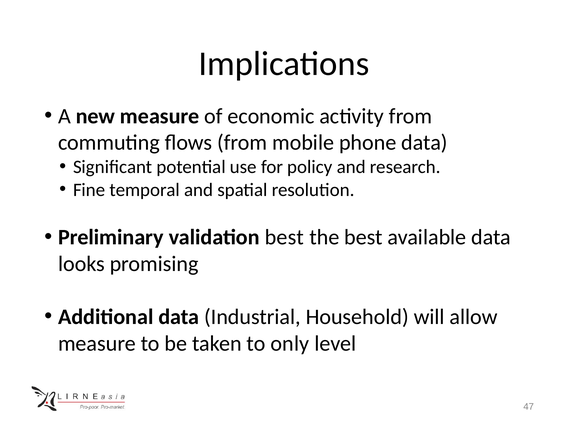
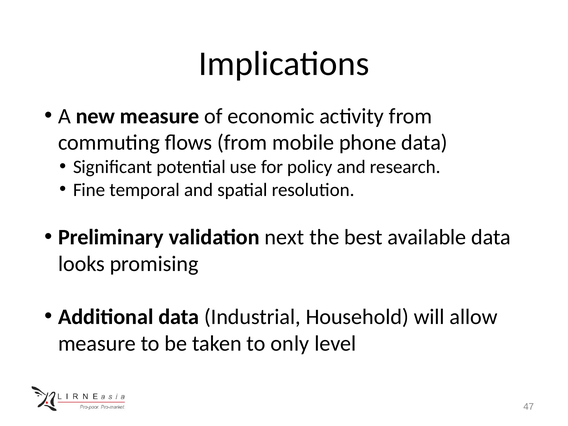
validation best: best -> next (284, 237)
